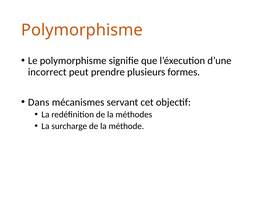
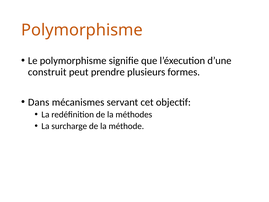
incorrect: incorrect -> construit (47, 72)
